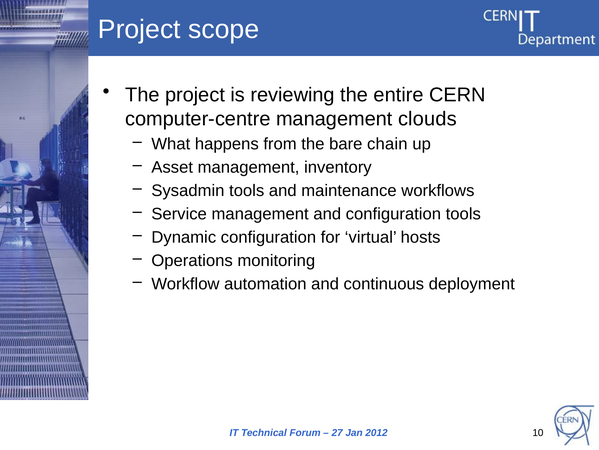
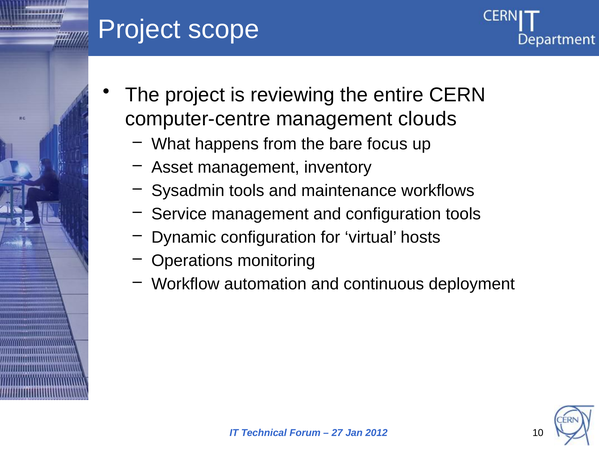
chain: chain -> focus (387, 144)
